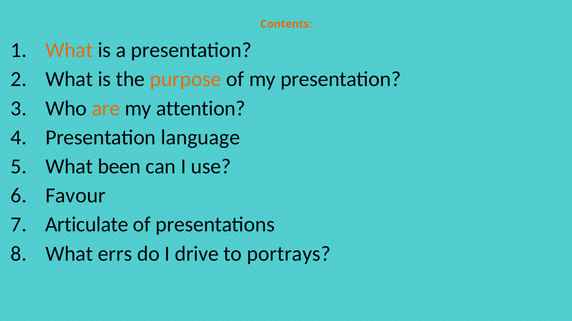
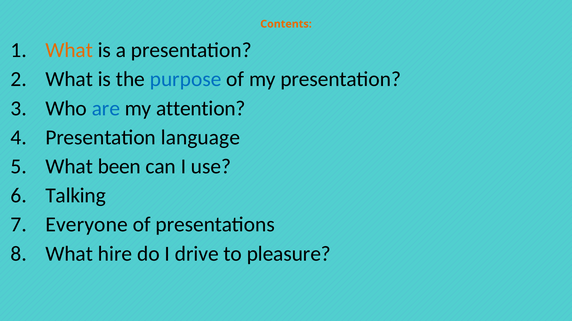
purpose colour: orange -> blue (186, 79)
are colour: orange -> blue (106, 109)
Favour: Favour -> Talking (76, 196)
Articulate: Articulate -> Everyone (87, 225)
errs: errs -> hire (115, 254)
portrays: portrays -> pleasure (289, 254)
